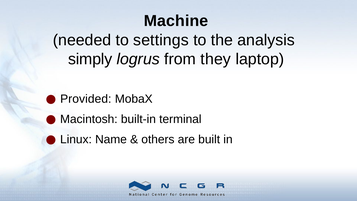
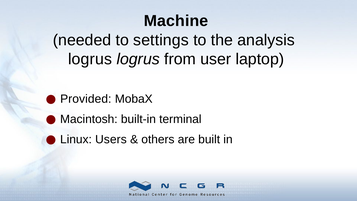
simply: simply -> logrus (90, 59)
they: they -> user (216, 59)
Name: Name -> Users (111, 139)
